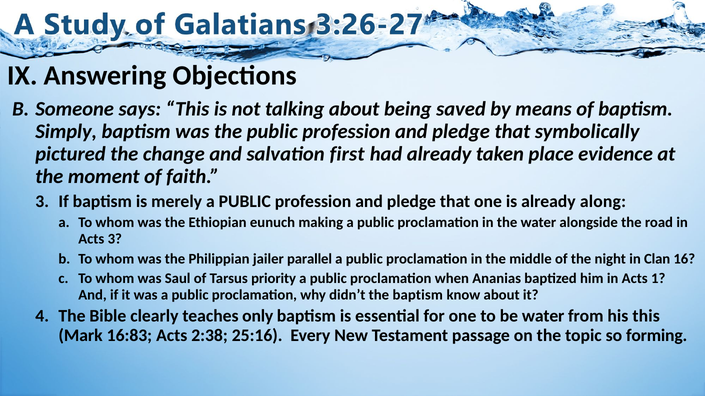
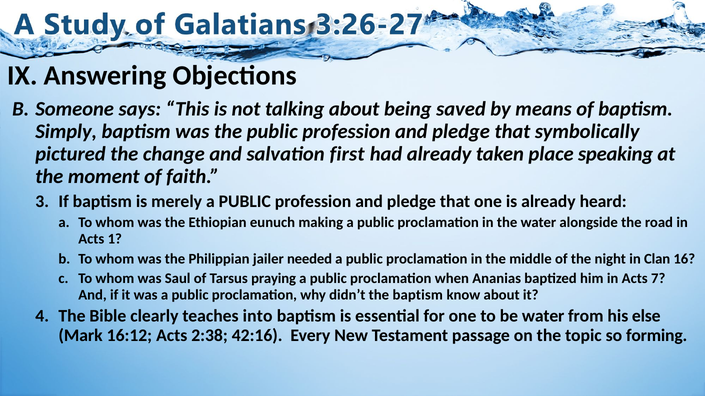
evidence: evidence -> speaking (616, 154)
along: along -> heard (603, 202)
Acts 3: 3 -> 1 (115, 239)
parallel: parallel -> needed (310, 259)
priority: priority -> praying (274, 279)
1: 1 -> 7 (658, 279)
only: only -> into (258, 317)
his this: this -> else (646, 317)
16:83: 16:83 -> 16:12 (129, 336)
25:16: 25:16 -> 42:16 (257, 336)
